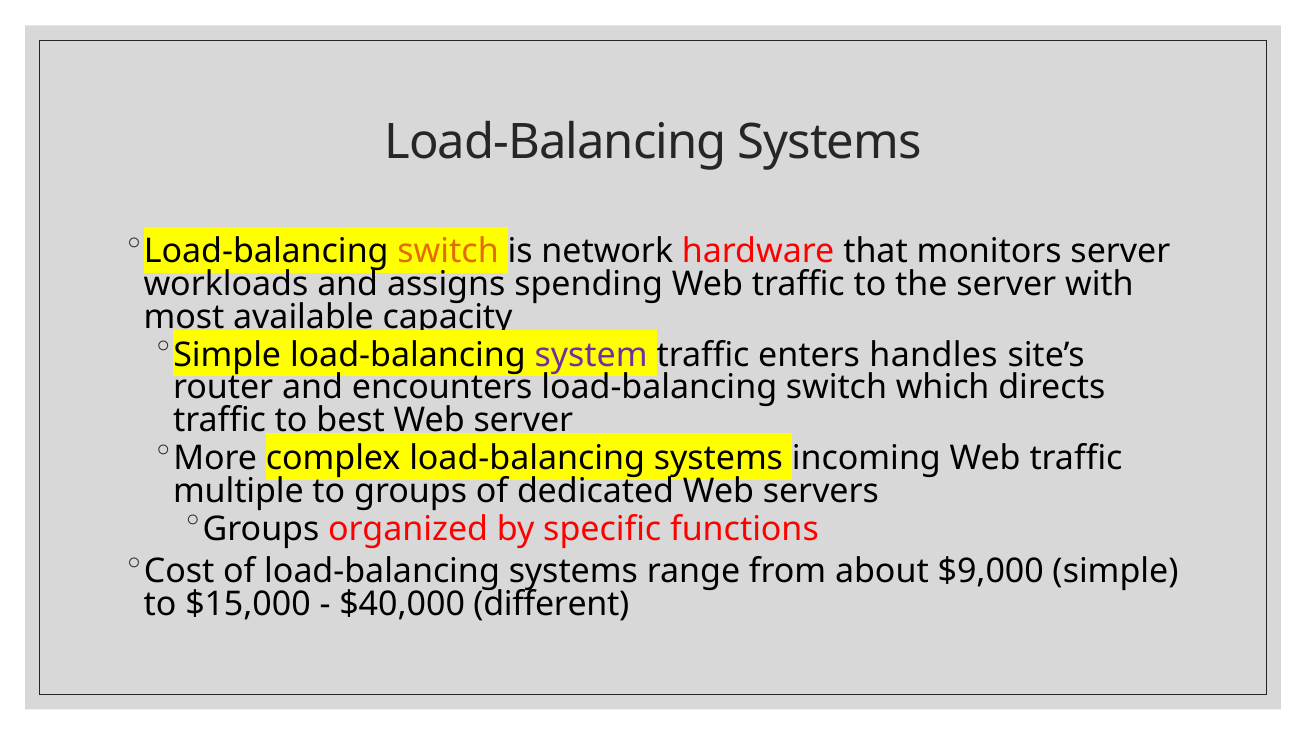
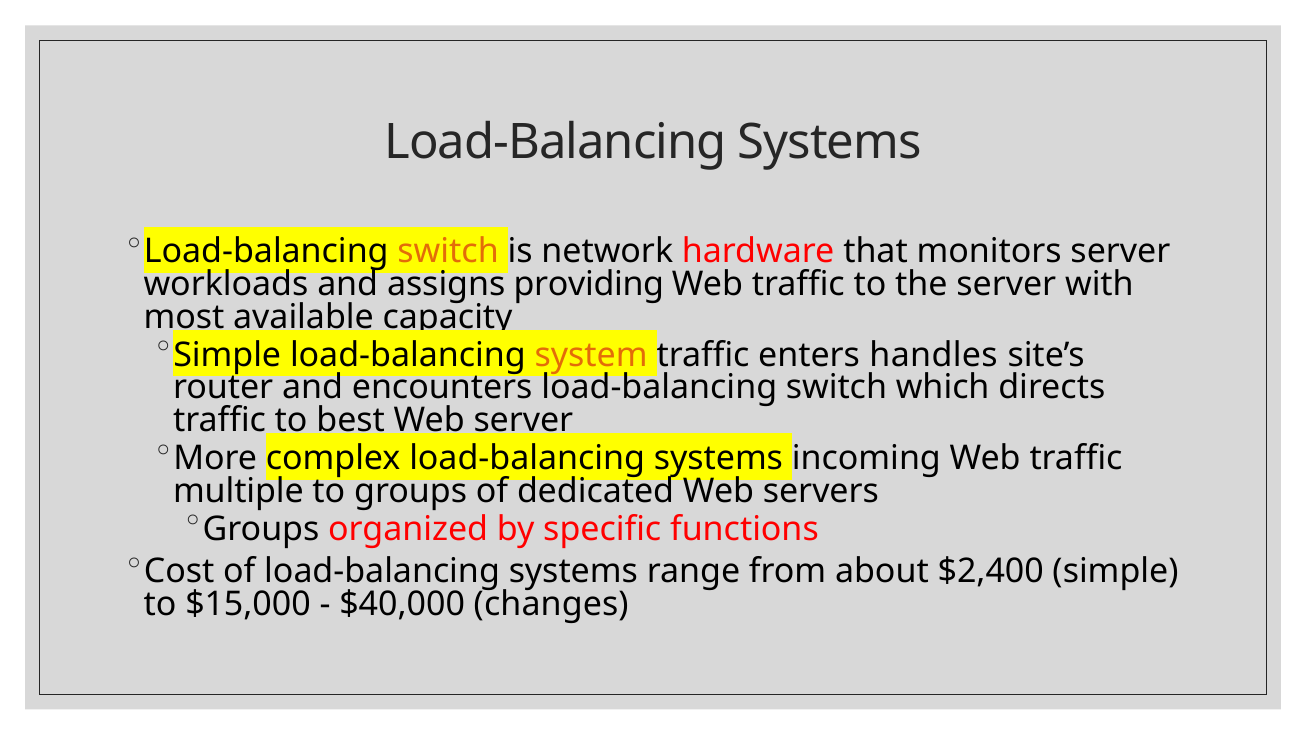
spending: spending -> providing (589, 284)
system colour: purple -> orange (591, 355)
$9,000: $9,000 -> $2,400 (991, 571)
different: different -> changes (551, 604)
